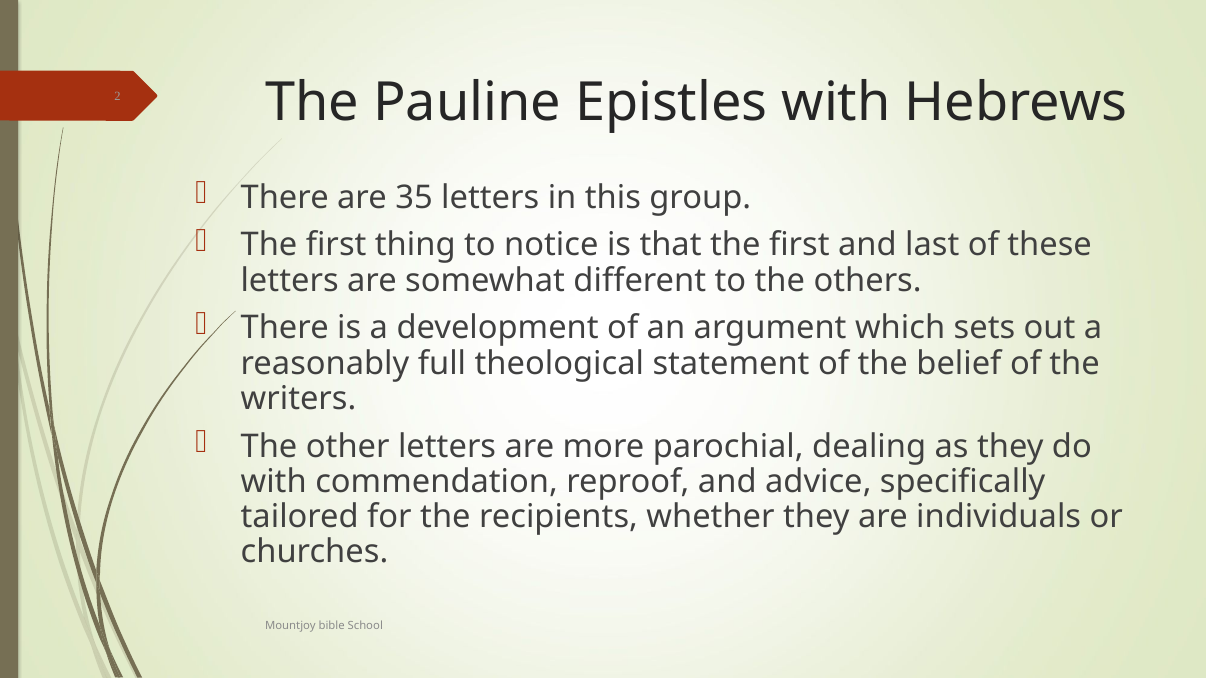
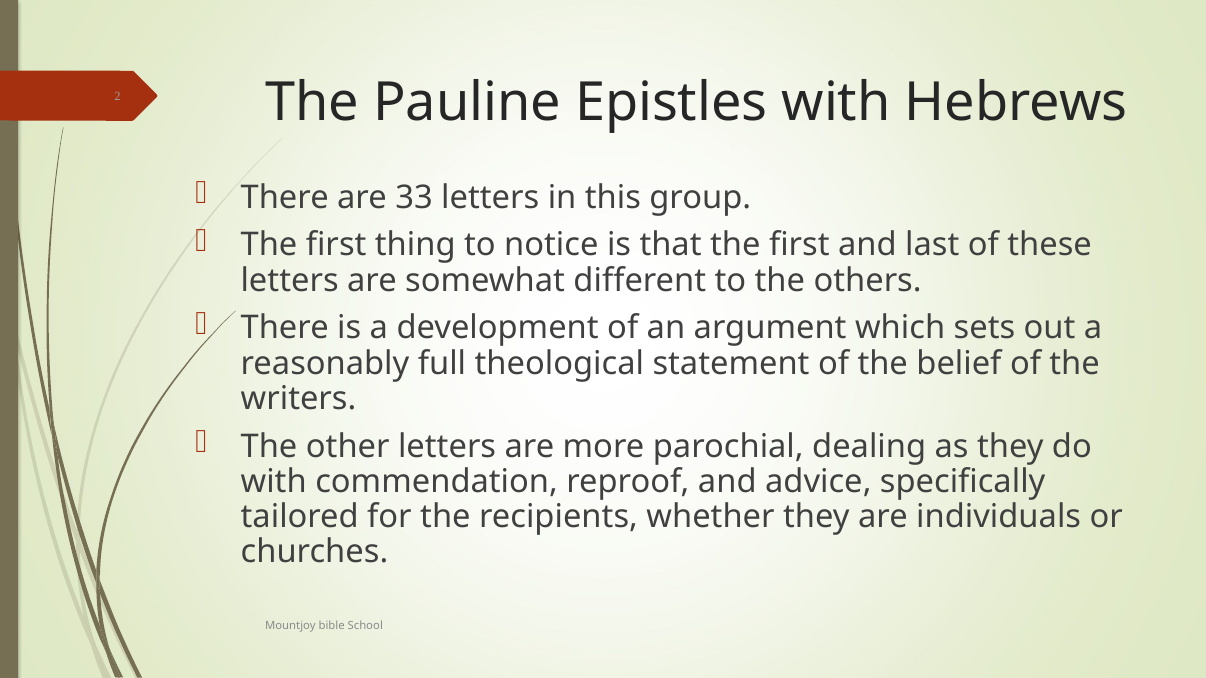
35: 35 -> 33 (414, 197)
